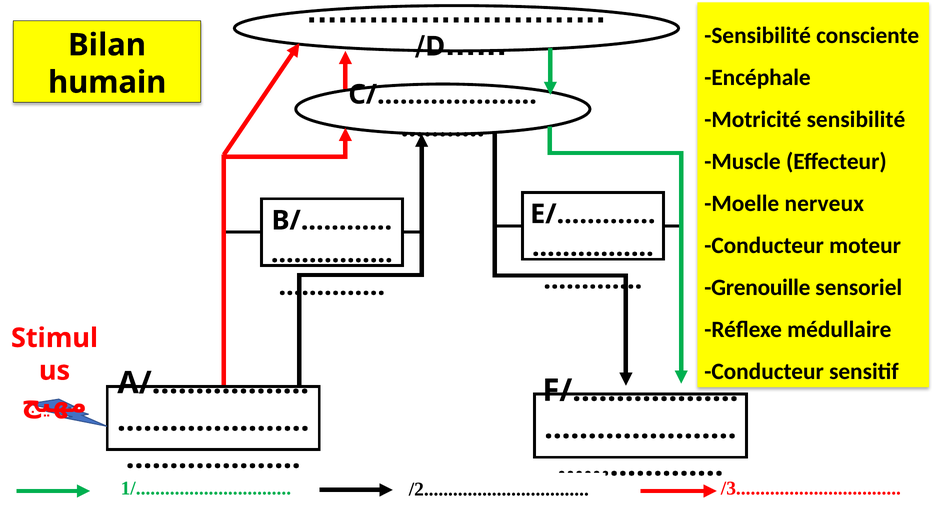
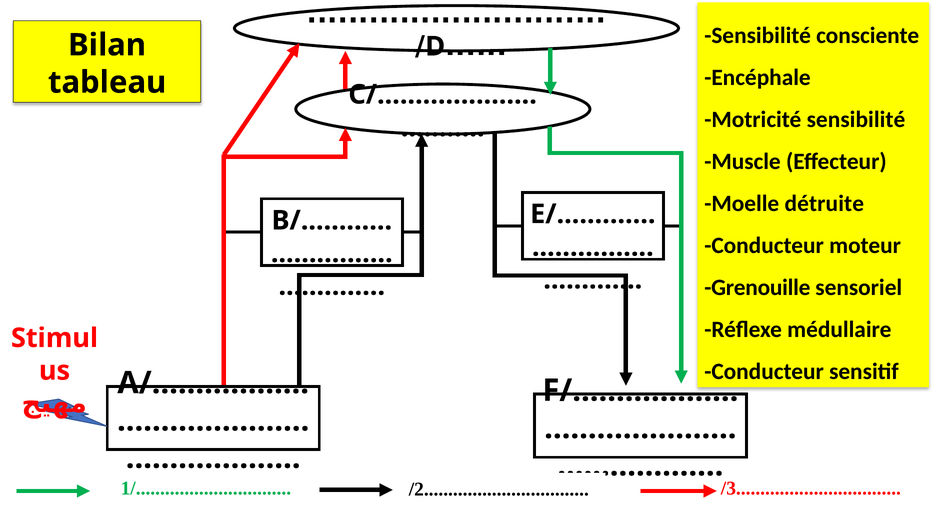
humain: humain -> tableau (107, 82)
nerveux: nerveux -> détruite (824, 203)
